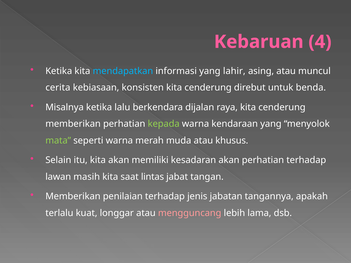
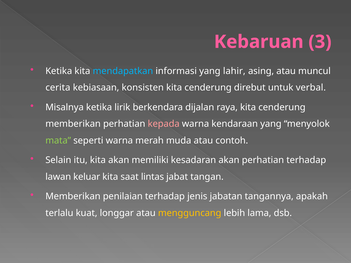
4: 4 -> 3 (320, 42)
benda: benda -> verbal (311, 88)
lalu: lalu -> lirik (122, 107)
kepada colour: light green -> pink (164, 124)
khusus: khusus -> contoh (232, 141)
masih: masih -> keluar (87, 177)
mengguncang colour: pink -> yellow (190, 213)
